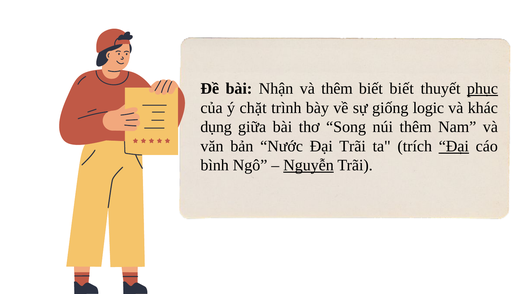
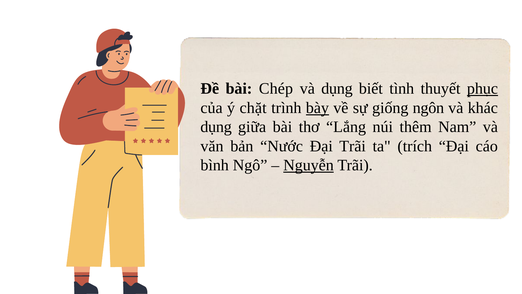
Nhận: Nhận -> Chép (276, 89)
và thêm: thêm -> dụng (337, 89)
biết biết: biết -> tình (402, 89)
bày underline: none -> present (317, 108)
logic: logic -> ngôn (428, 108)
Song: Song -> Lắng (346, 127)
Đại underline: present -> none (454, 146)
